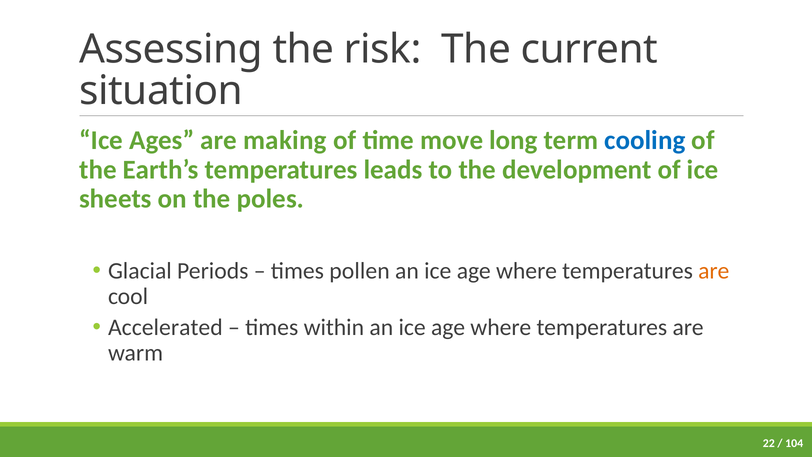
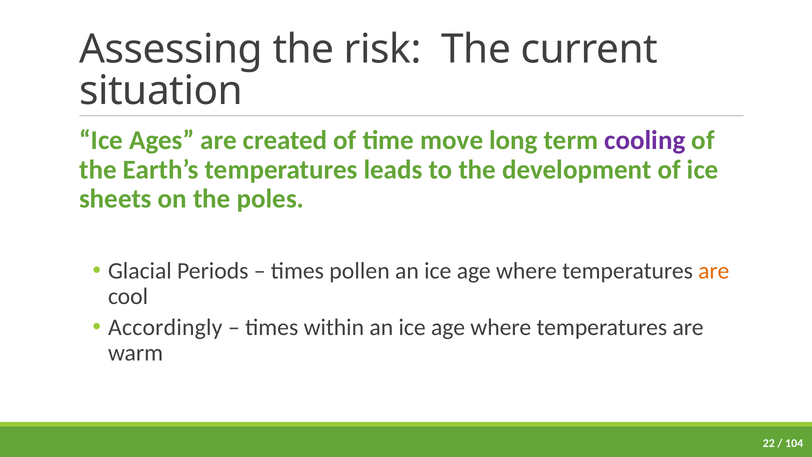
making: making -> created (285, 140)
cooling colour: blue -> purple (645, 140)
Accelerated: Accelerated -> Accordingly (165, 327)
